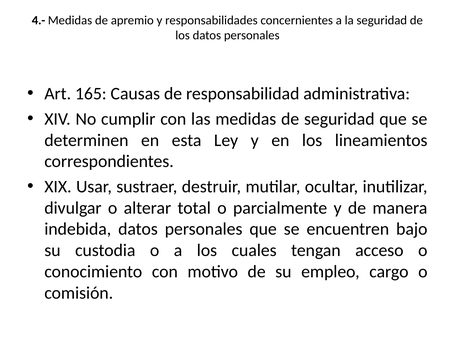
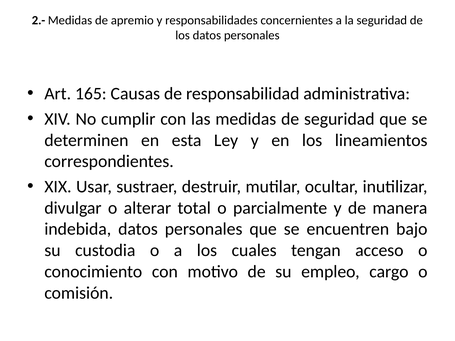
4.-: 4.- -> 2.- (39, 20)
